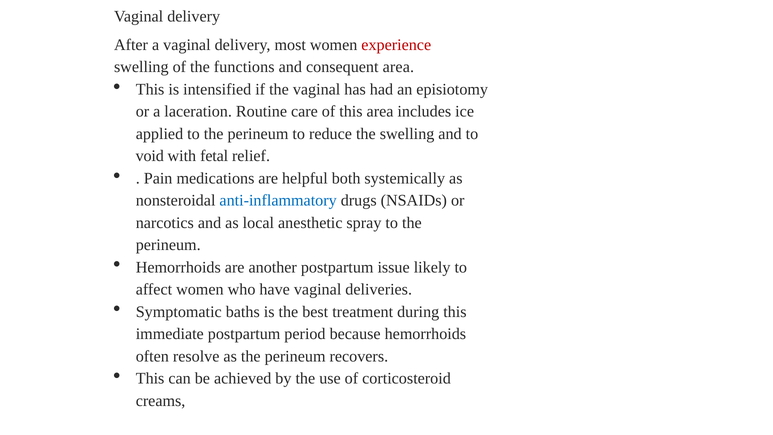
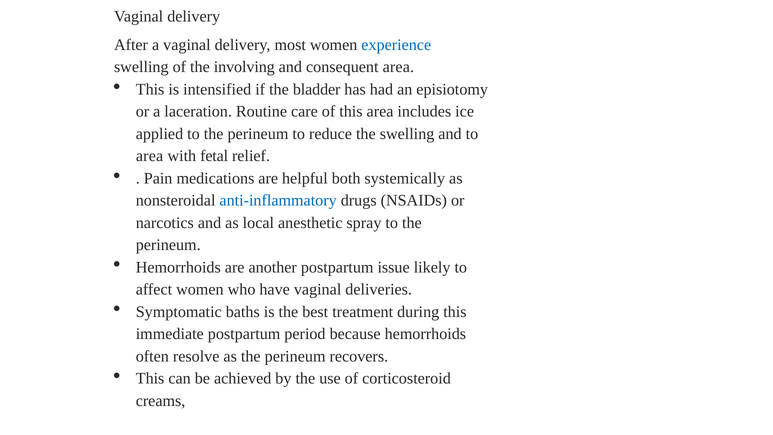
experience colour: red -> blue (396, 45)
functions: functions -> involving (244, 67)
the vaginal: vaginal -> bladder (317, 89)
void: void -> area (150, 156)
